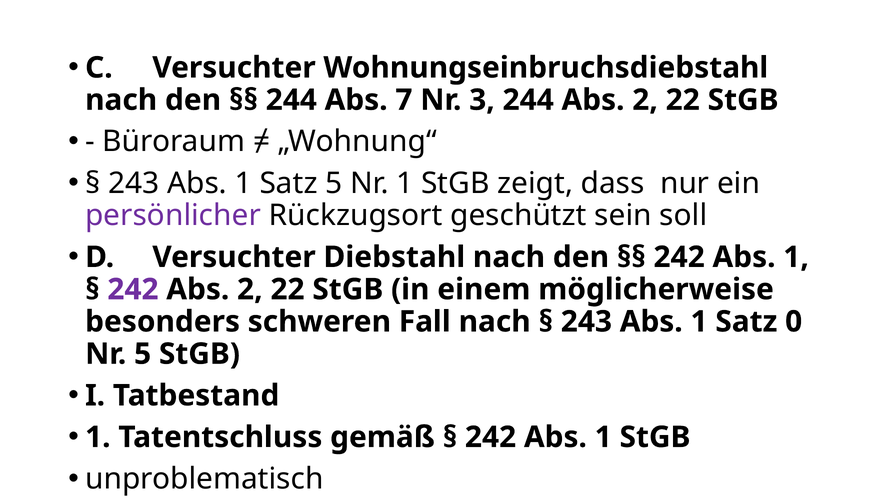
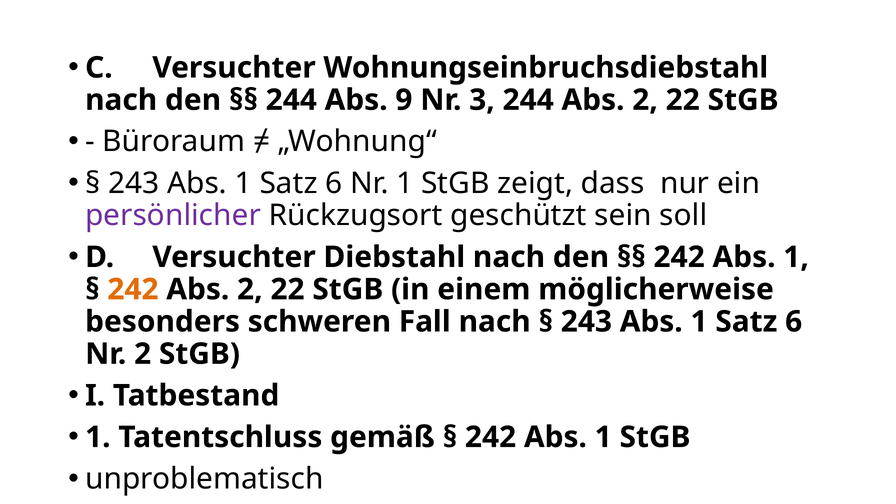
7: 7 -> 9 (404, 100)
5: 5 -> 6 (334, 183)
242 colour: purple -> orange (133, 289)
0: 0 -> 6 (794, 322)
Nr 5: 5 -> 2 (143, 354)
